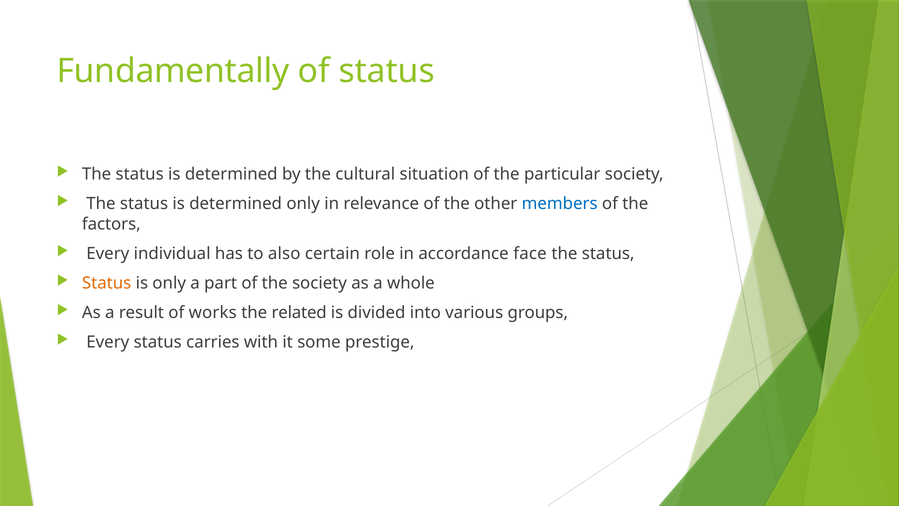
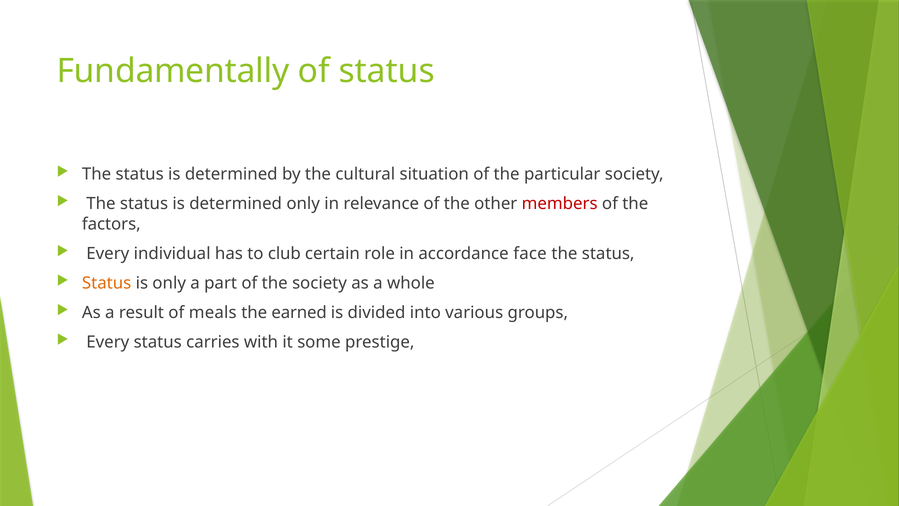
members colour: blue -> red (560, 204)
also: also -> club (284, 253)
works: works -> meals (213, 313)
related: related -> earned (299, 313)
